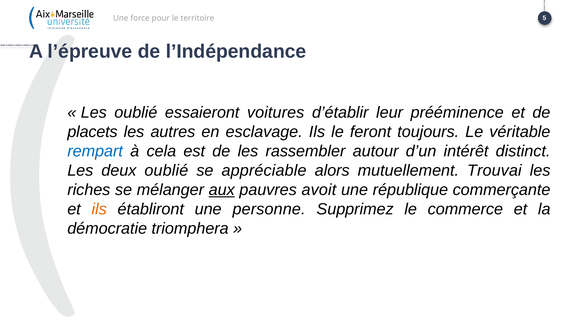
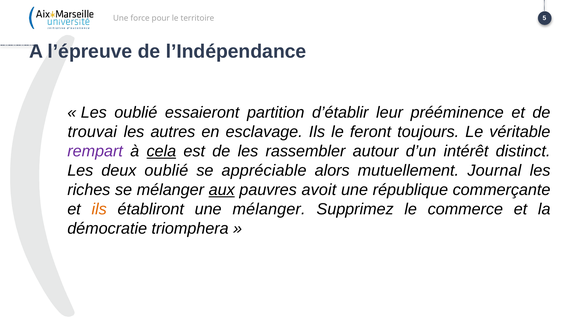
voitures: voitures -> partition (276, 113)
placets: placets -> trouvai (92, 132)
rempart colour: blue -> purple (95, 151)
cela underline: none -> present (161, 151)
Trouvai: Trouvai -> Journal (494, 171)
une personne: personne -> mélanger (269, 209)
